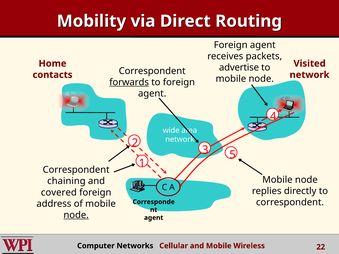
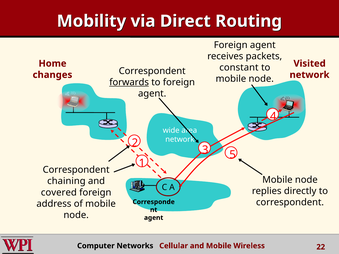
advertise: advertise -> constant (239, 68)
contacts: contacts -> changes (52, 75)
node underline: present -> none (76, 215)
